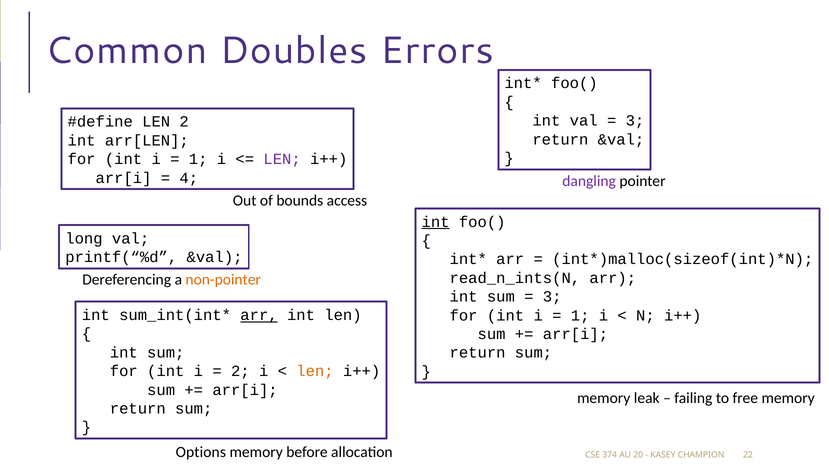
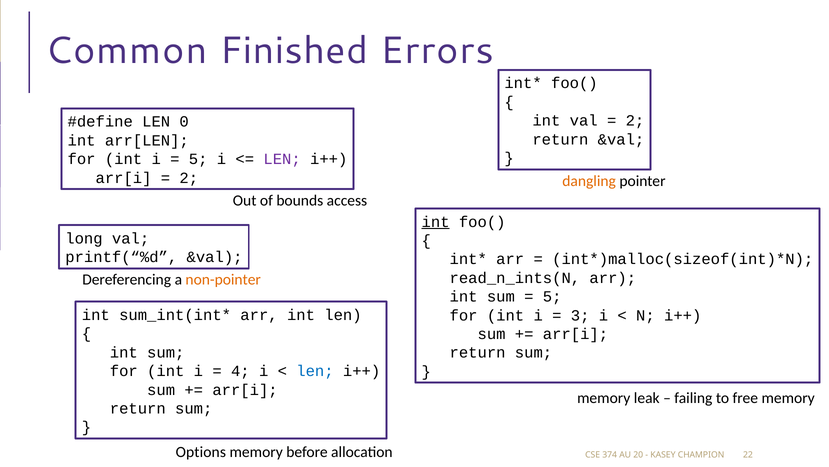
Doubles: Doubles -> Finished (294, 51)
3: 3 -> 2 (635, 121)
LEN 2: 2 -> 0 (184, 122)
1: 1 -> 5 (198, 159)
4: 4 -> 2 (189, 178)
dangling colour: purple -> orange (589, 181)
3: 3 -> 5 (552, 296)
arr underline: present -> none (259, 315)
1: 1 -> 3 (580, 315)
2: 2 -> 4 (240, 371)
len colour: orange -> blue (315, 371)
